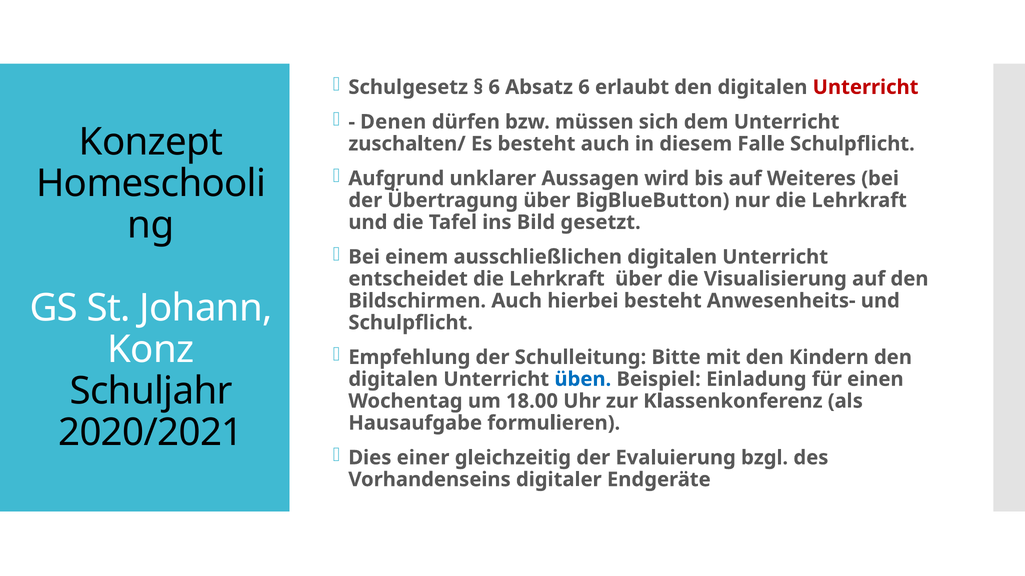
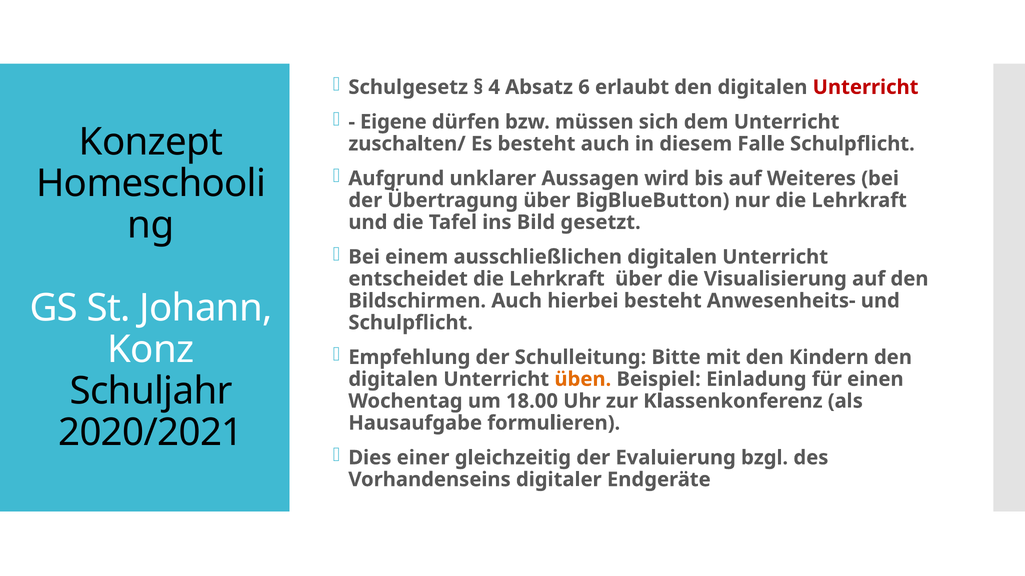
6: 6 -> 4 (494, 87)
Denen: Denen -> Eigene (393, 122)
üben colour: blue -> orange (583, 380)
